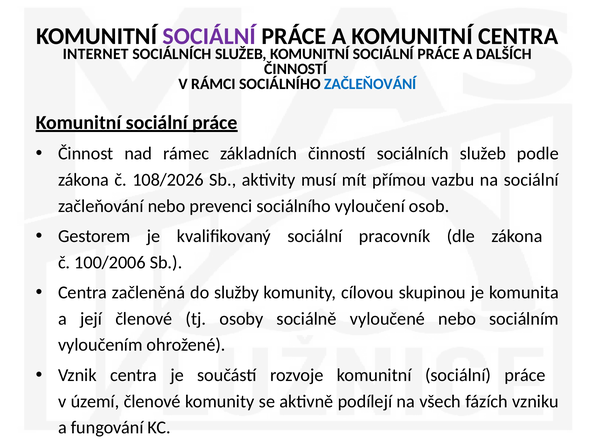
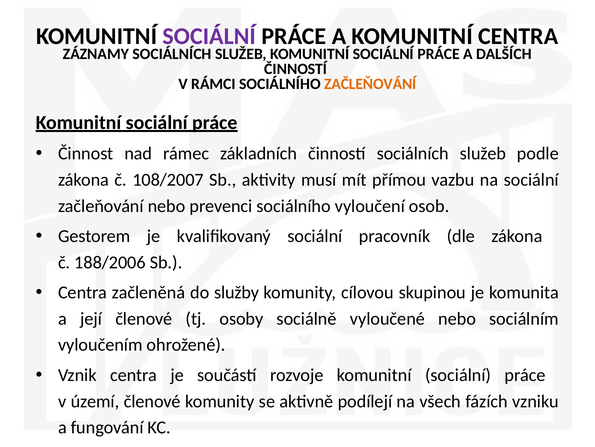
INTERNET: INTERNET -> ZÁZNAMY (96, 54)
ZAČLEŇOVÁNÍ colour: blue -> orange (370, 84)
108/2026: 108/2026 -> 108/2007 (168, 179)
100/2006: 100/2006 -> 188/2006 (110, 262)
